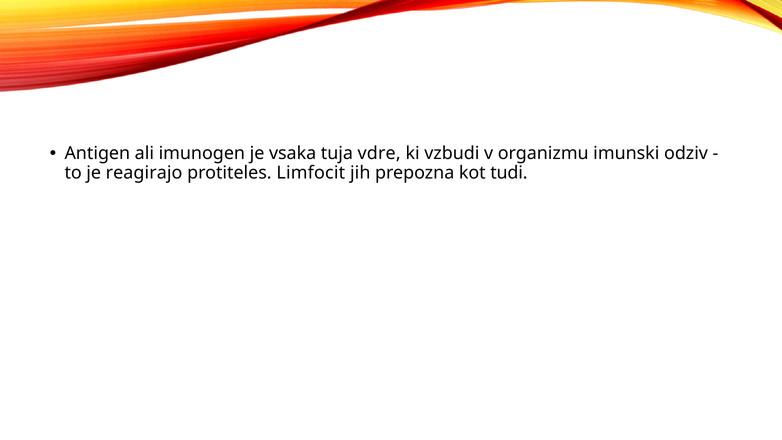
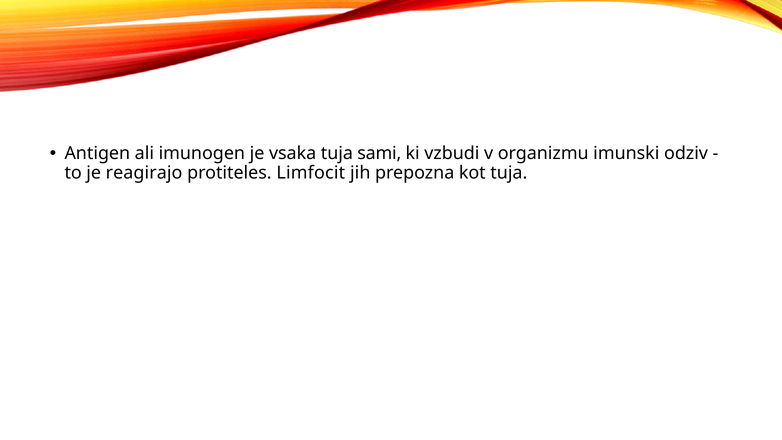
vdre: vdre -> sami (379, 153)
kot tudi: tudi -> tuja (509, 173)
